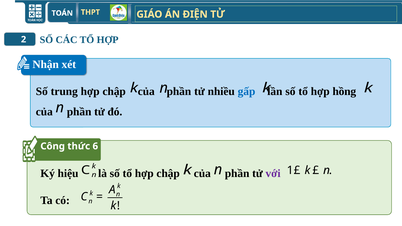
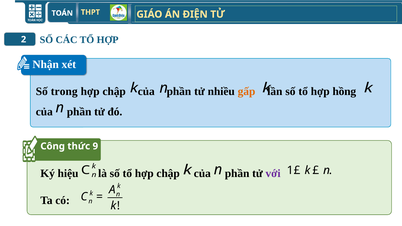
trung: trung -> trong (64, 92)
gấp colour: blue -> orange (247, 92)
6: 6 -> 9 (95, 146)
